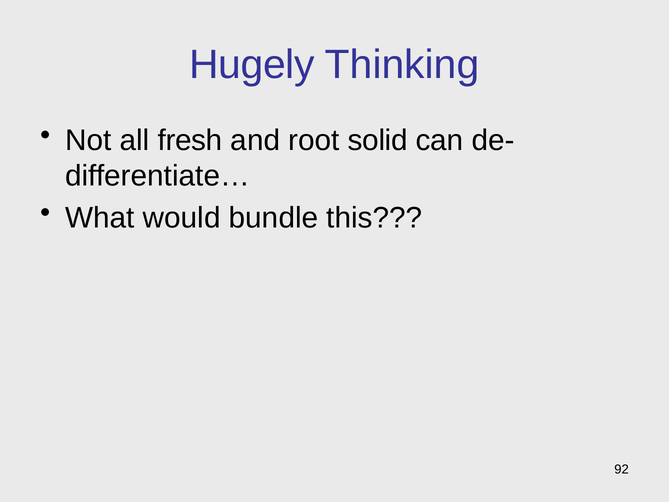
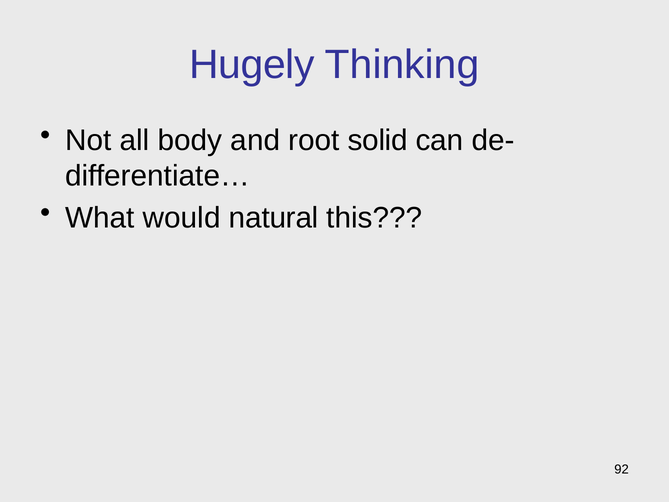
fresh: fresh -> body (190, 140)
bundle: bundle -> natural (274, 218)
